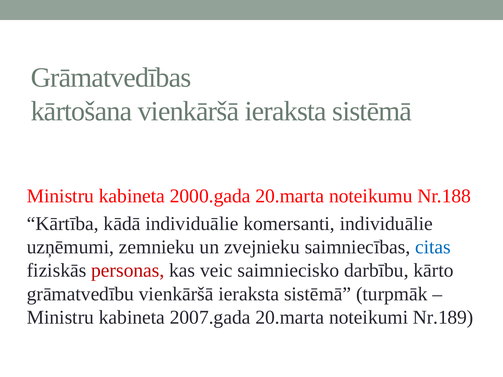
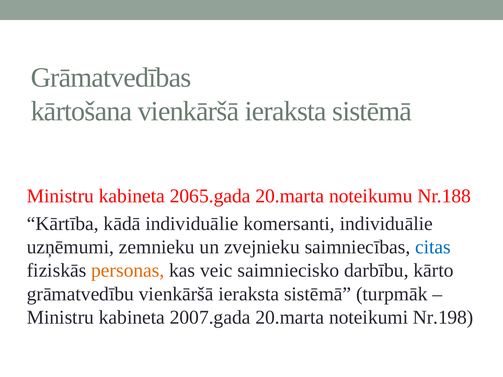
2000.gada: 2000.gada -> 2065.gada (210, 196)
personas colour: red -> orange (128, 271)
Nr.189: Nr.189 -> Nr.198 (443, 318)
